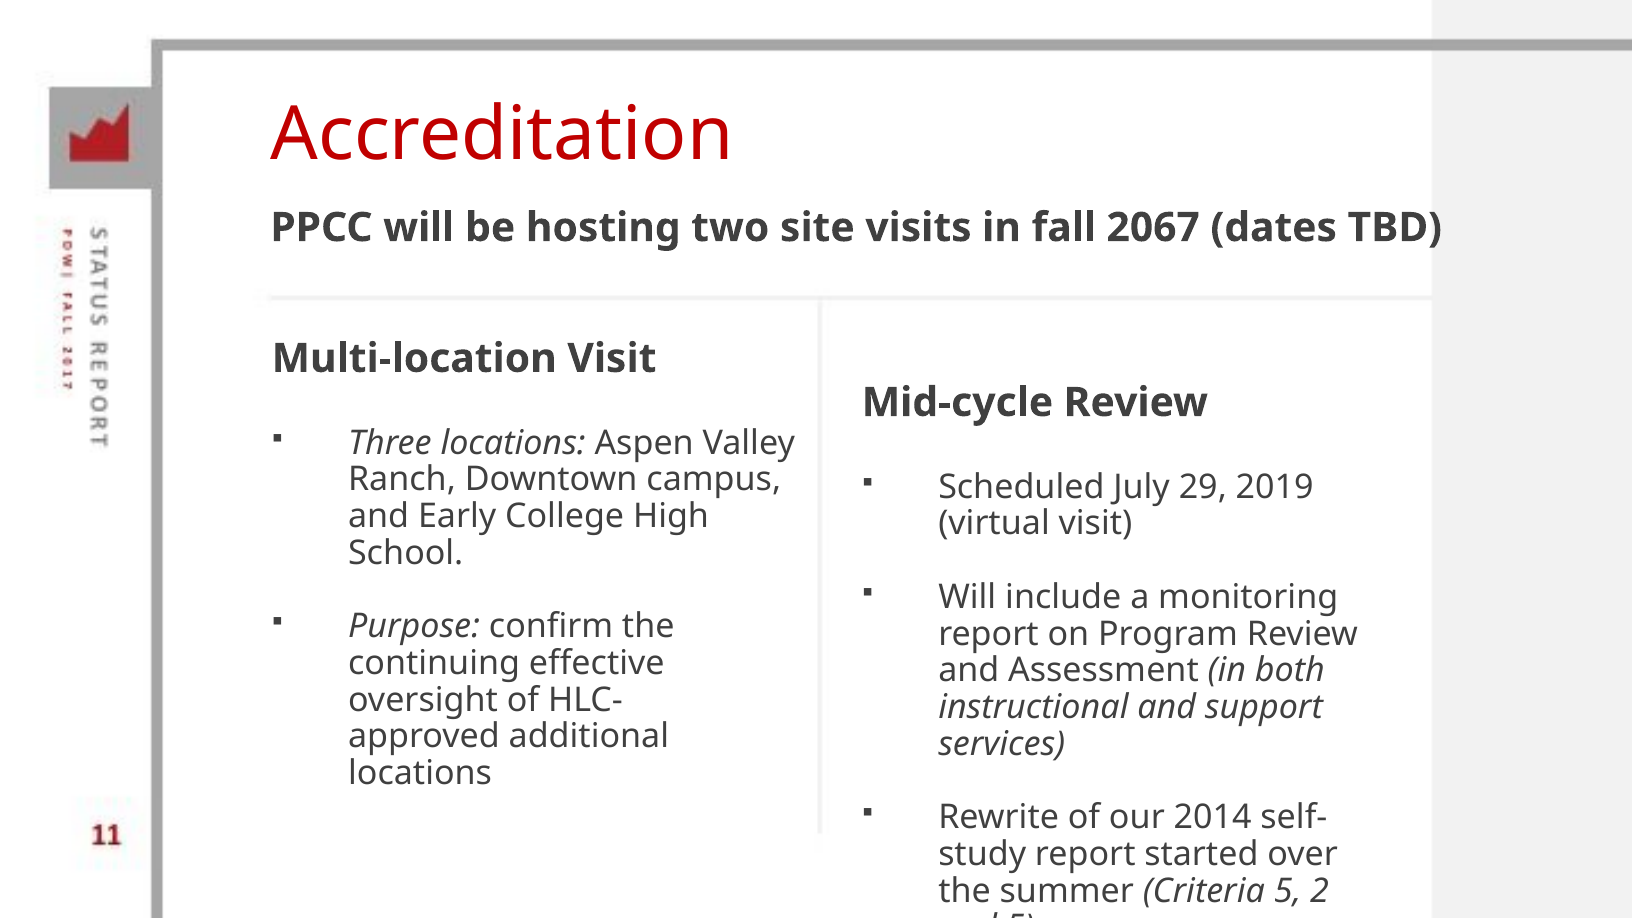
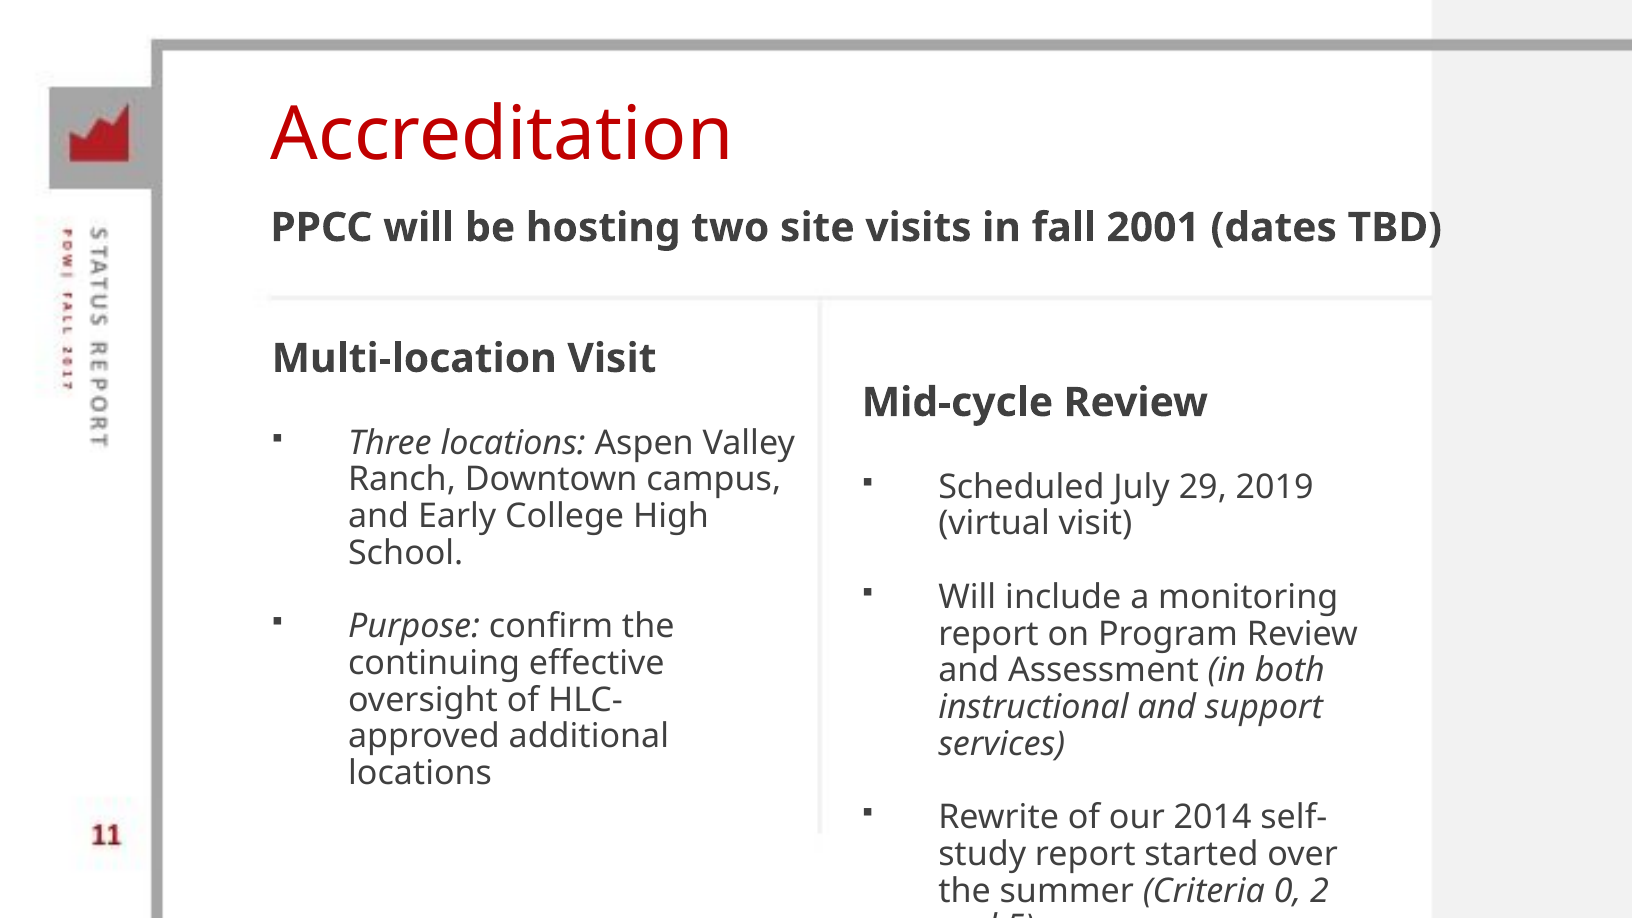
2067: 2067 -> 2001 (1153, 228)
Criteria 5: 5 -> 0 (1288, 891)
